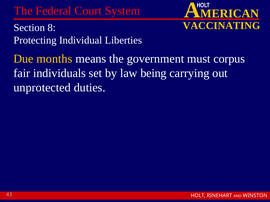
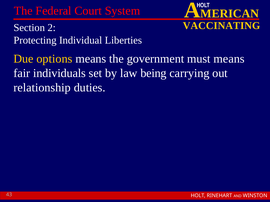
8: 8 -> 2 (52, 28)
months: months -> options (54, 59)
must corpus: corpus -> means (229, 59)
unprotected: unprotected -> relationship (42, 88)
